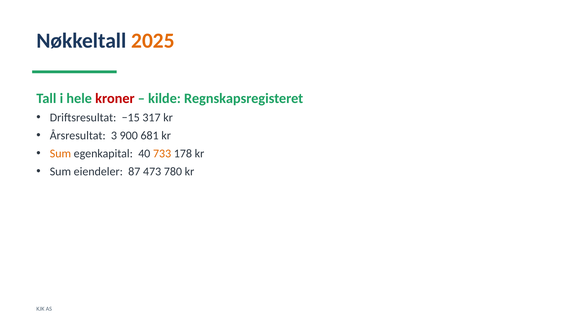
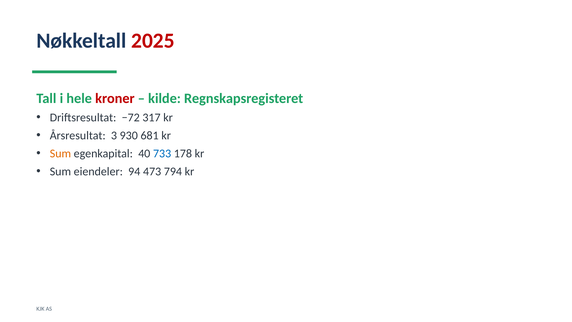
2025 colour: orange -> red (153, 41)
−15: −15 -> −72 (131, 118)
900: 900 -> 930 (129, 136)
733 colour: orange -> blue (162, 153)
87: 87 -> 94 (134, 171)
780: 780 -> 794 (173, 171)
